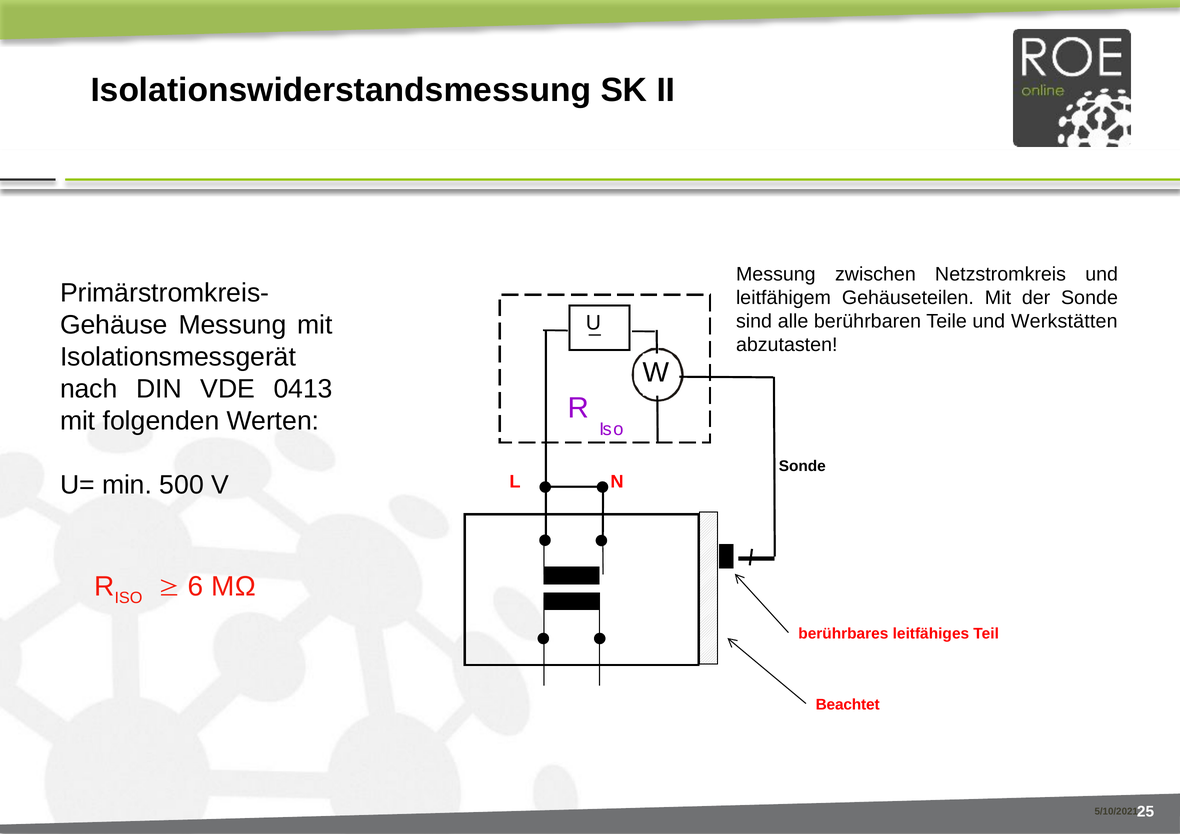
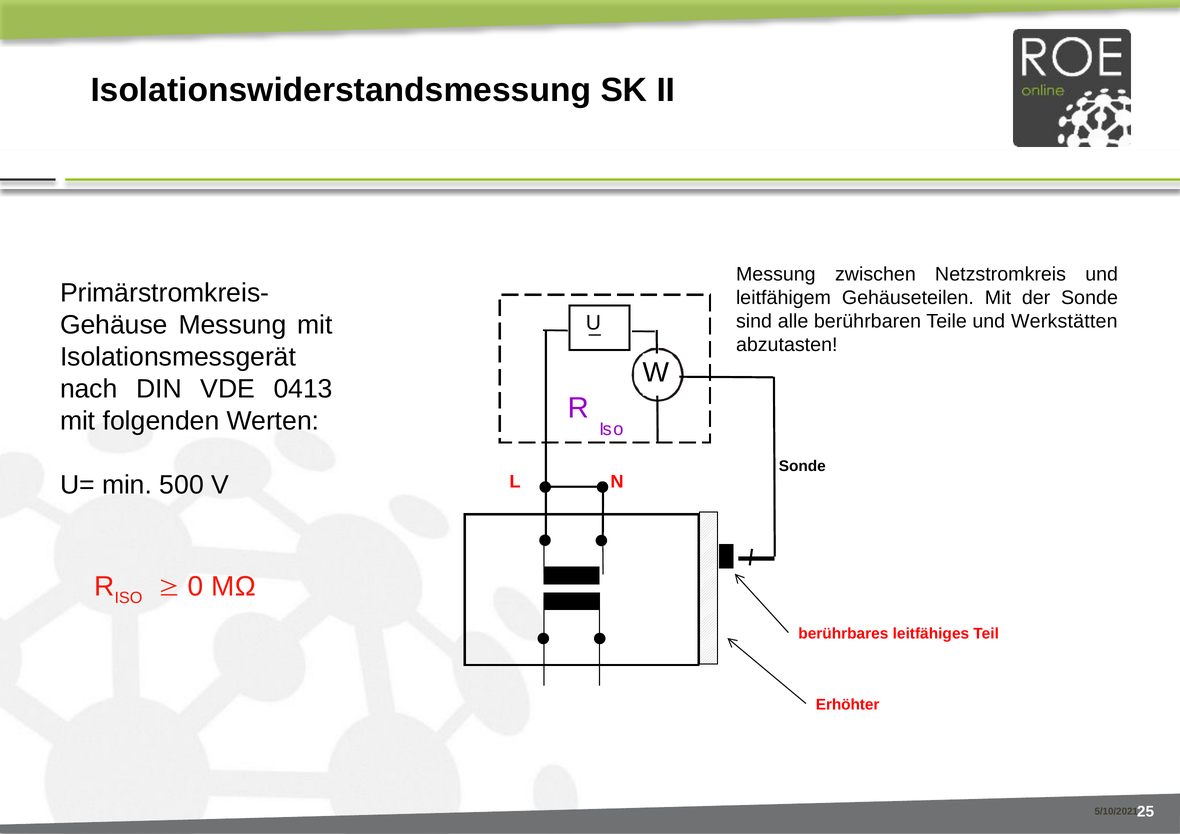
6: 6 -> 0 (196, 587)
Beachtet: Beachtet -> Erhöhter (848, 705)
